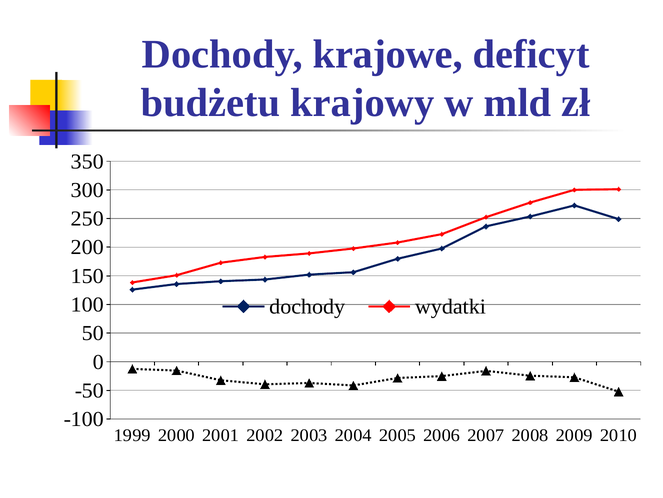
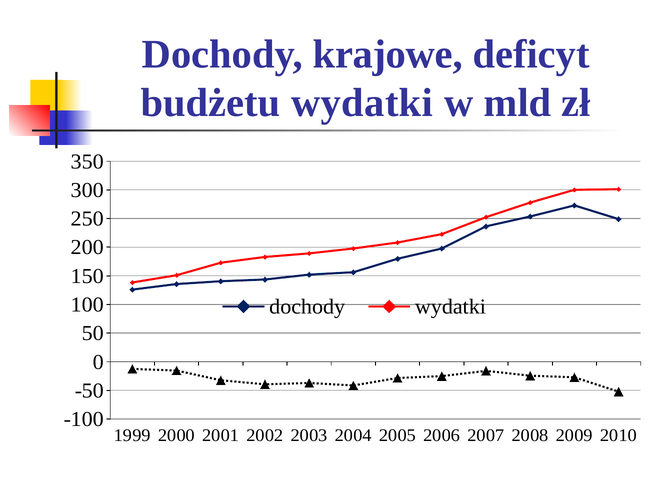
budżetu krajowy: krajowy -> wydatki (362, 103)
